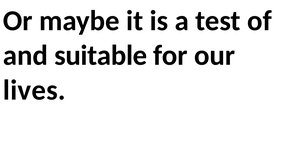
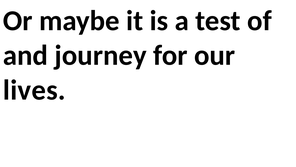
suitable: suitable -> journey (101, 55)
